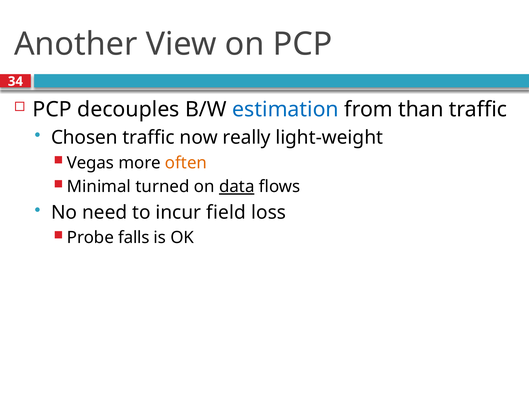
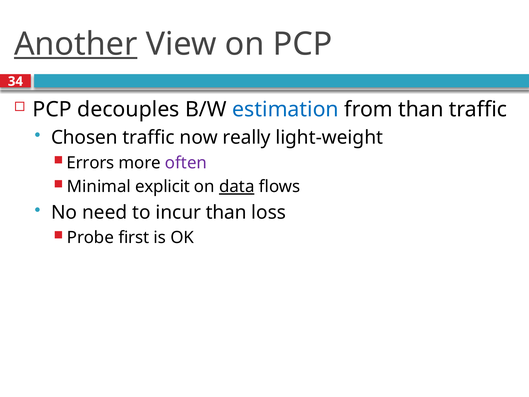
Another underline: none -> present (76, 44)
Vegas: Vegas -> Errors (90, 163)
often colour: orange -> purple (186, 163)
turned: turned -> explicit (163, 187)
incur field: field -> than (226, 212)
falls: falls -> first (134, 237)
